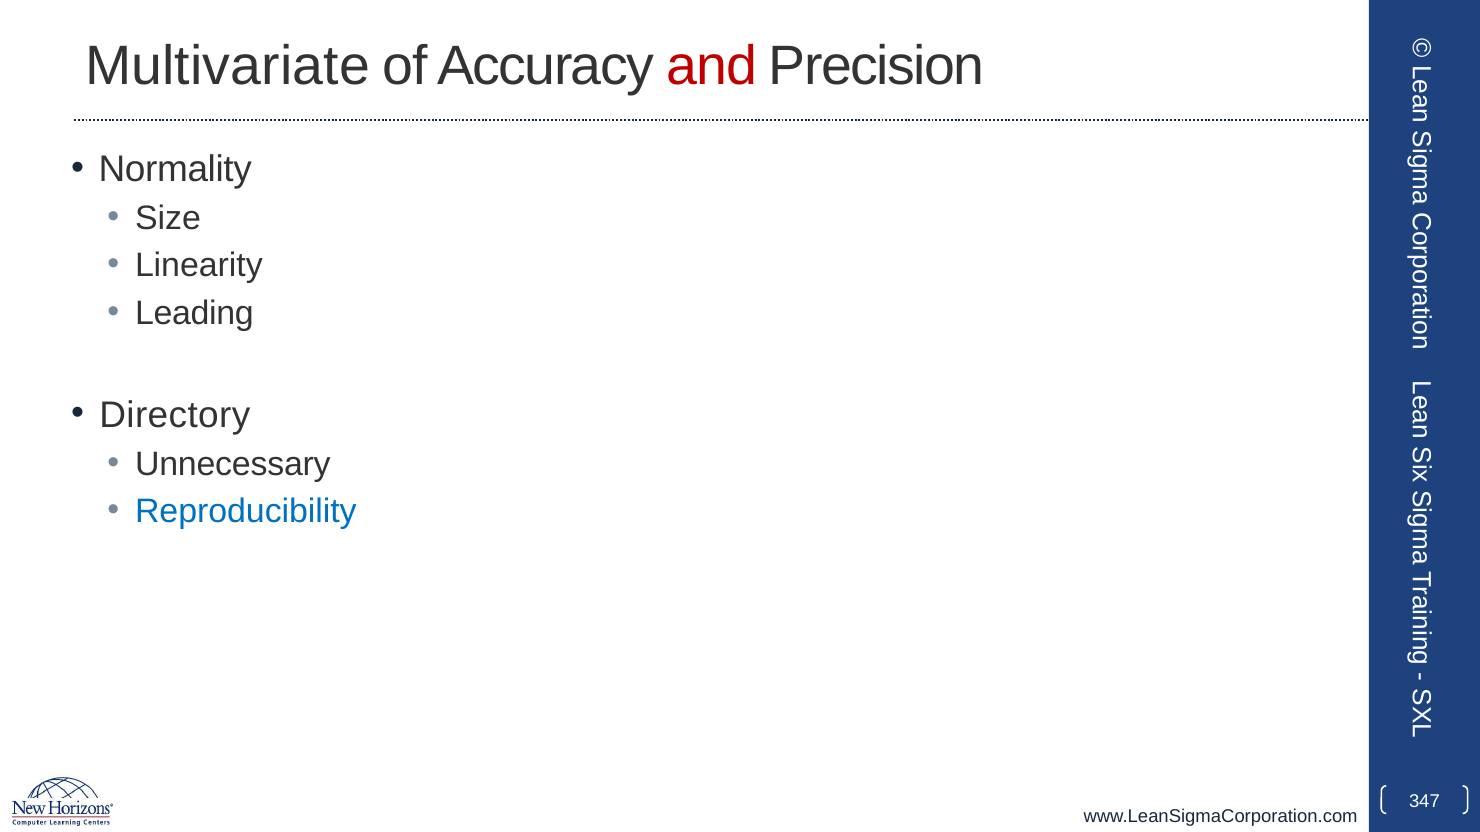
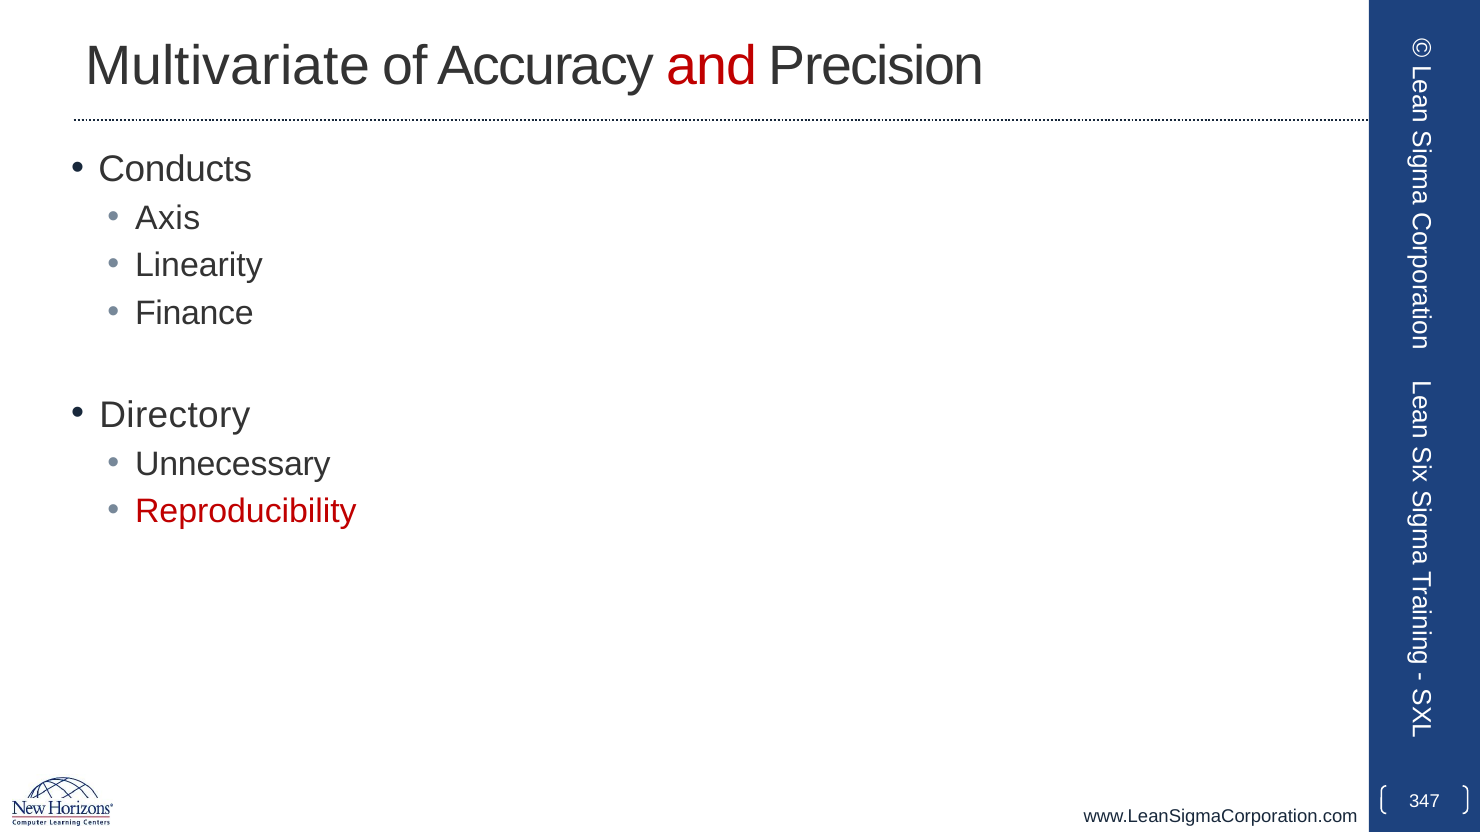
Normality: Normality -> Conducts (175, 169)
Size: Size -> Axis (168, 218)
Leading: Leading -> Finance (194, 313)
Reproducibility colour: blue -> red (246, 512)
